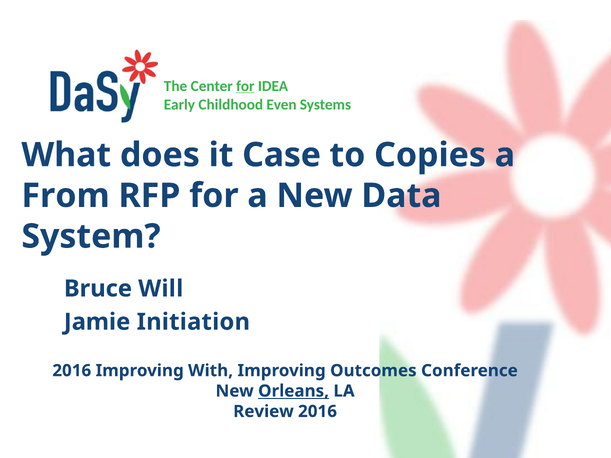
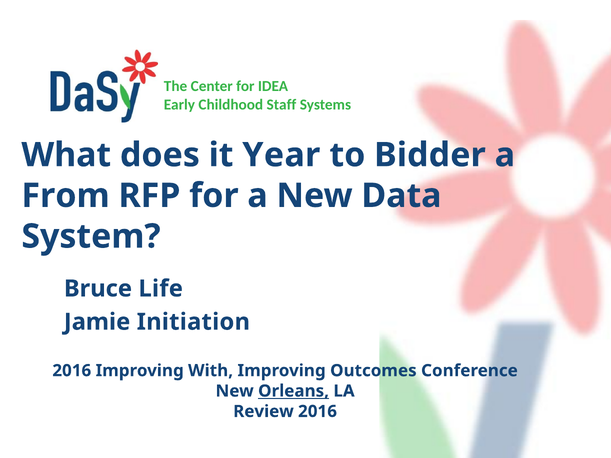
for underline: present -> none (245, 86)
Even: Even -> Staff (281, 105)
Case: Case -> Year (281, 155)
Copies: Copies -> Bidder (430, 155)
Will: Will -> Life (161, 289)
